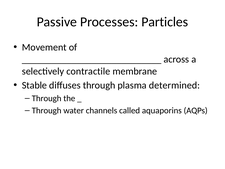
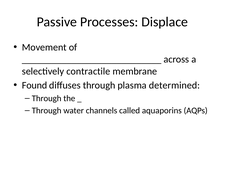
Particles: Particles -> Displace (165, 22)
Stable: Stable -> Found (34, 85)
